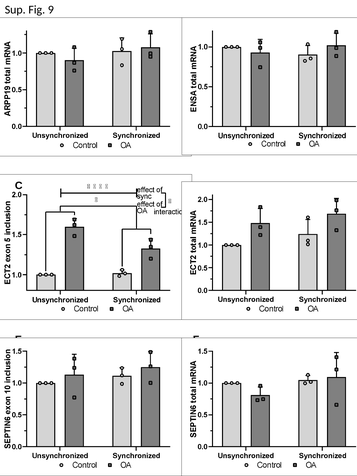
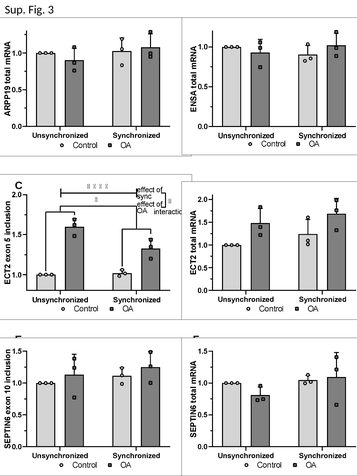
9: 9 -> 3 (51, 10)
